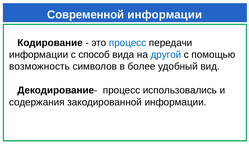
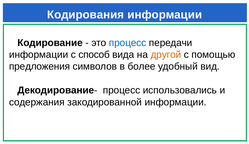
Современной: Современной -> Кодирования (86, 15)
другой colour: blue -> orange (166, 54)
возможность: возможность -> предложения (40, 66)
